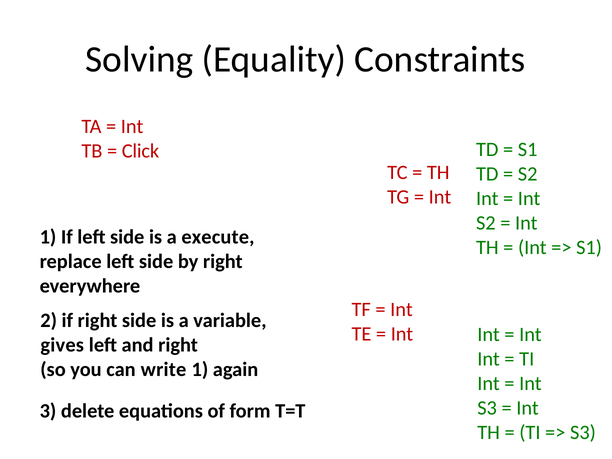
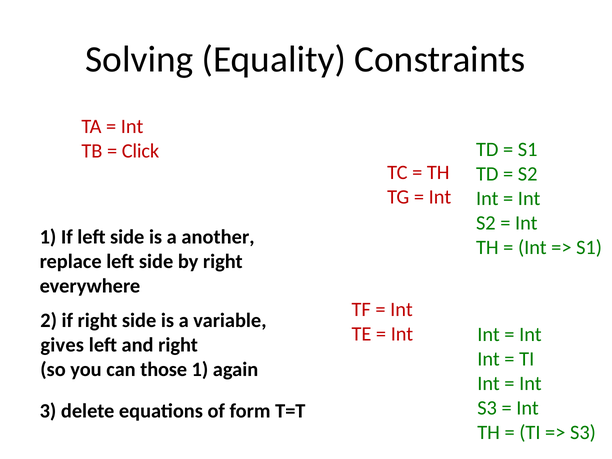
execute: execute -> another (218, 237)
write: write -> those (164, 370)
